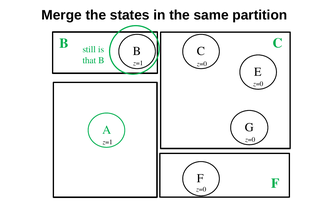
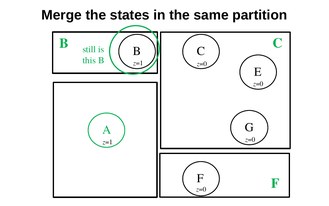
that: that -> this (89, 60)
